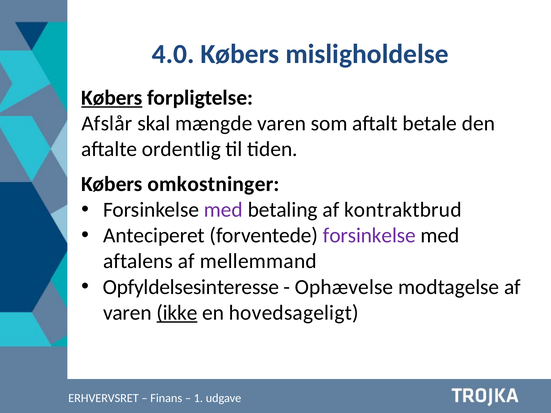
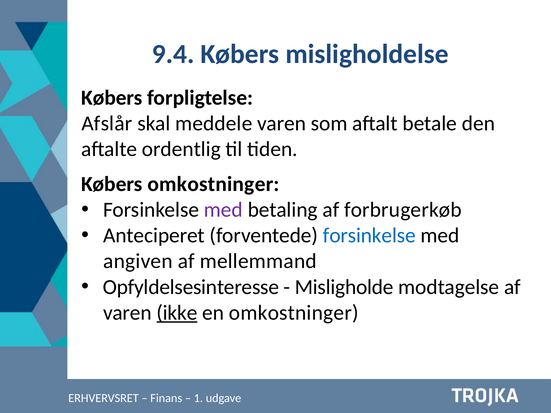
4.0: 4.0 -> 9.4 (173, 54)
Købers underline: present -> none (112, 98)
mængde: mængde -> meddele (214, 124)
kontraktbrud: kontraktbrud -> forbrugerkøb (403, 210)
forsinkelse colour: purple -> blue (369, 236)
aftalens: aftalens -> angiven (138, 261)
Ophævelse: Ophævelse -> Misligholde (344, 287)
en hovedsageligt: hovedsageligt -> omkostninger (294, 313)
